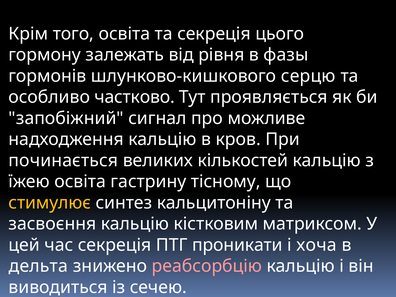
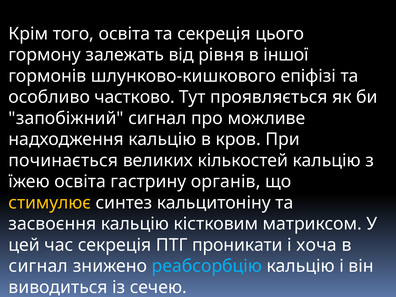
фазы: фазы -> іншої (286, 55)
серцю: серцю -> епіфізі (308, 76)
тісному: тісному -> органів (226, 182)
дельта: дельта -> сигнал (38, 266)
реабсорбцію colour: pink -> light blue (207, 266)
